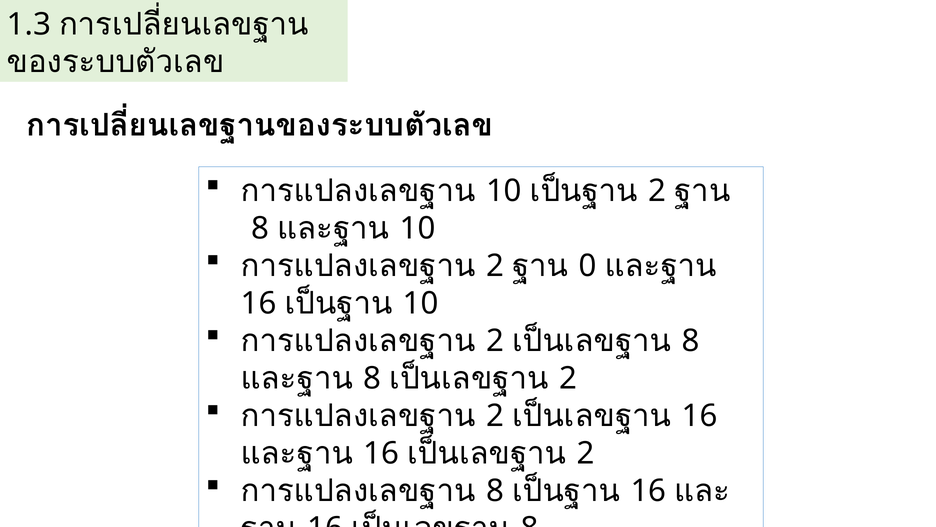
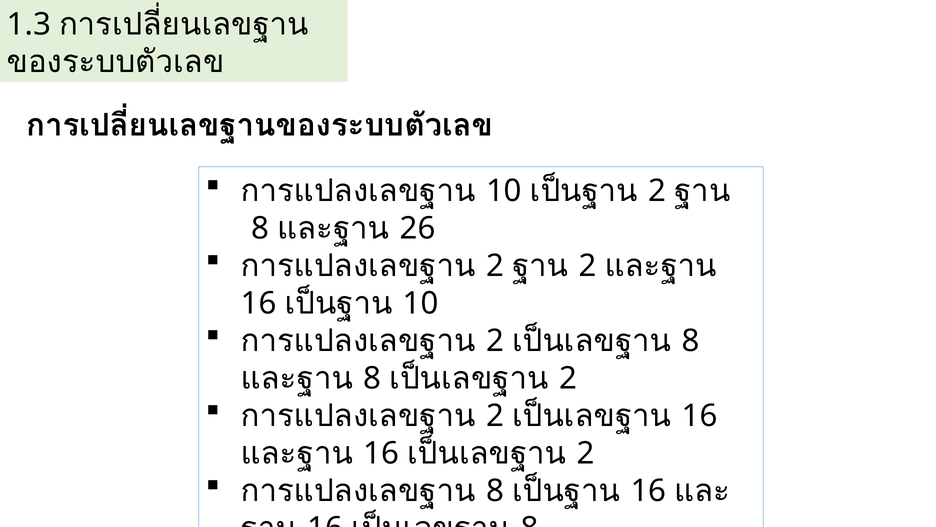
10: 10 -> 26 (418, 228)
0: 0 -> 2 (588, 266)
